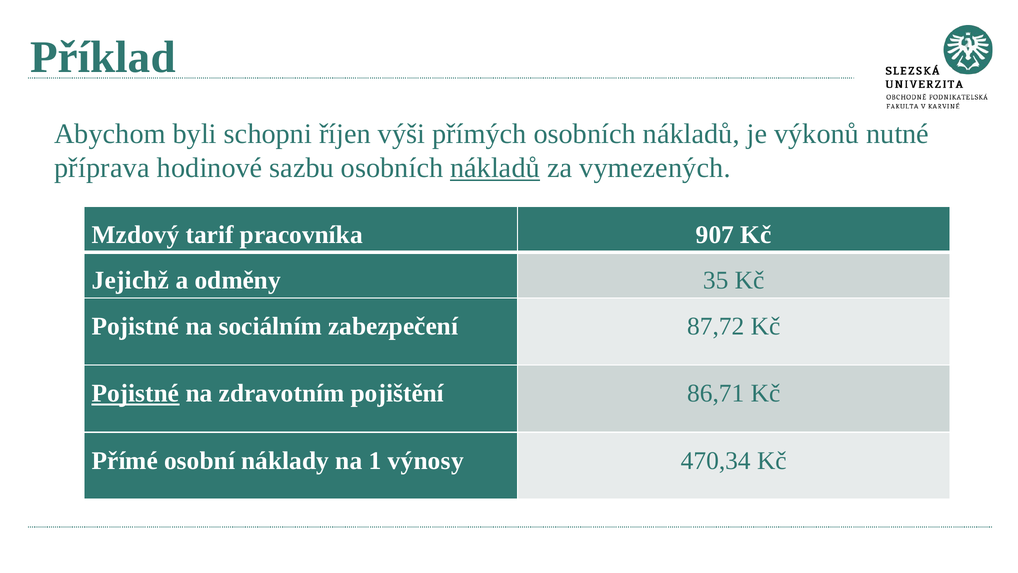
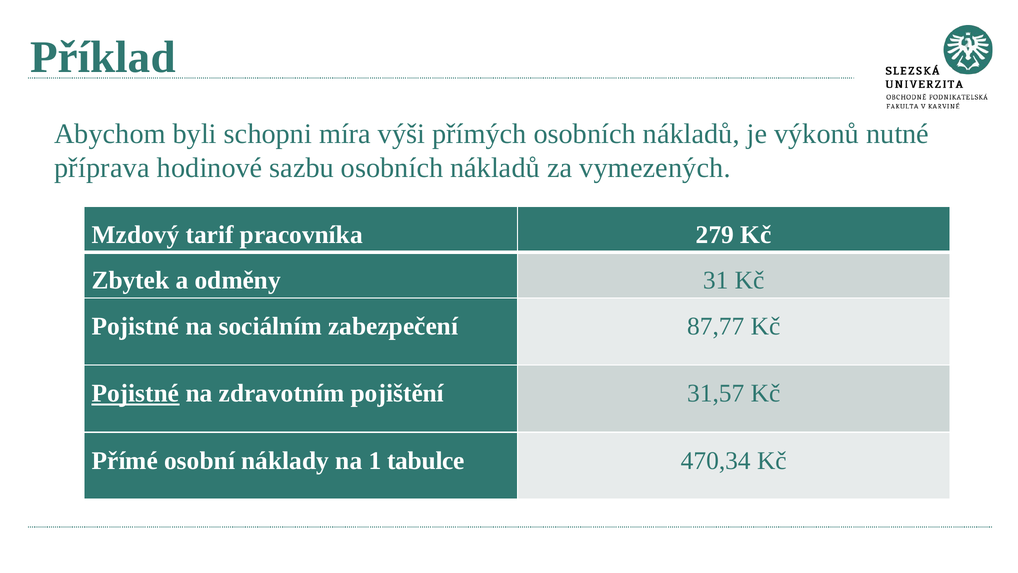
říjen: říjen -> míra (345, 134)
nákladů underline: present -> none (495, 168)
907: 907 -> 279 (715, 235)
Jejichž: Jejichž -> Zbytek (131, 280)
35: 35 -> 31 (716, 280)
87,72: 87,72 -> 87,77 (716, 326)
86,71: 86,71 -> 31,57 (716, 393)
výnosy: výnosy -> tabulce (426, 460)
